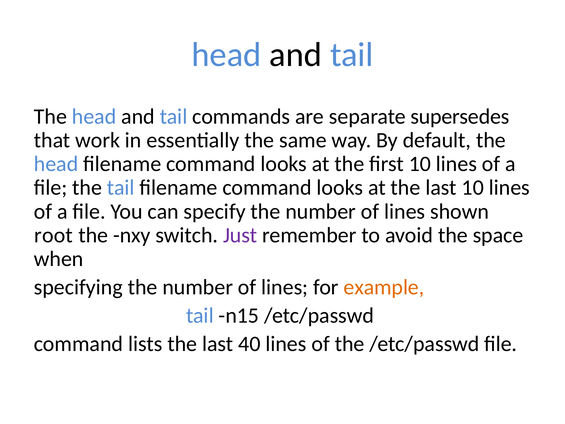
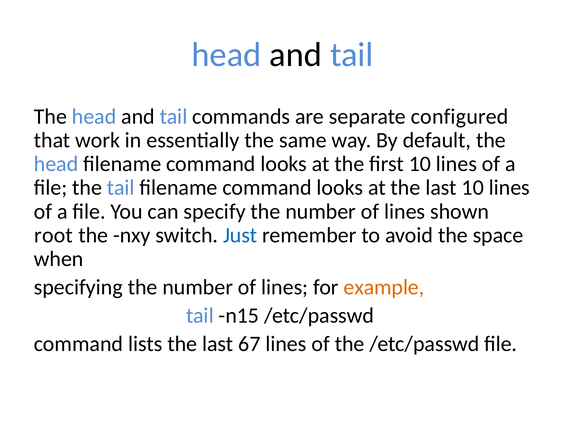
supersedes: supersedes -> configured (460, 116)
Just colour: purple -> blue (240, 235)
40: 40 -> 67 (249, 344)
